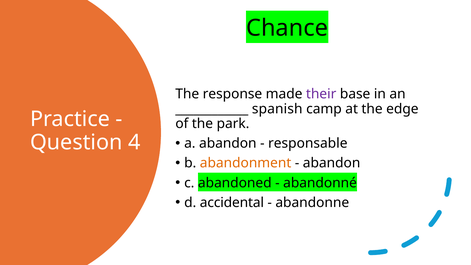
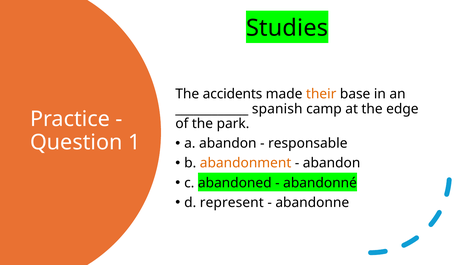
Chance: Chance -> Studies (287, 28)
response: response -> accidents (233, 94)
their colour: purple -> orange (321, 94)
4: 4 -> 1 (134, 142)
accidental: accidental -> represent (232, 203)
